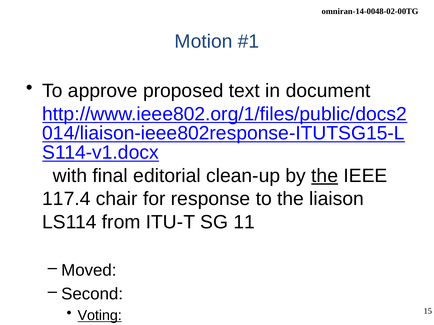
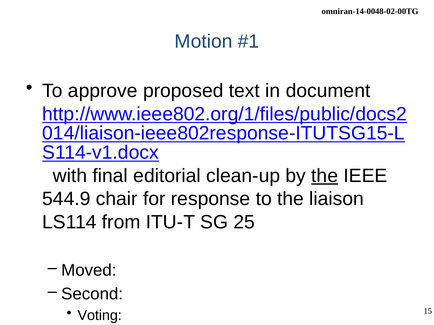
117.4: 117.4 -> 544.9 (66, 199)
11: 11 -> 25 (244, 222)
Voting underline: present -> none (100, 316)
